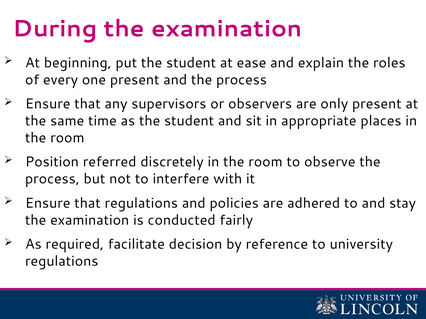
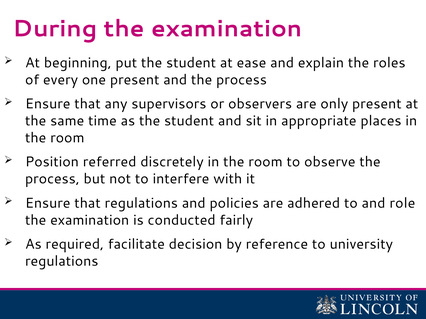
stay: stay -> role (402, 203)
